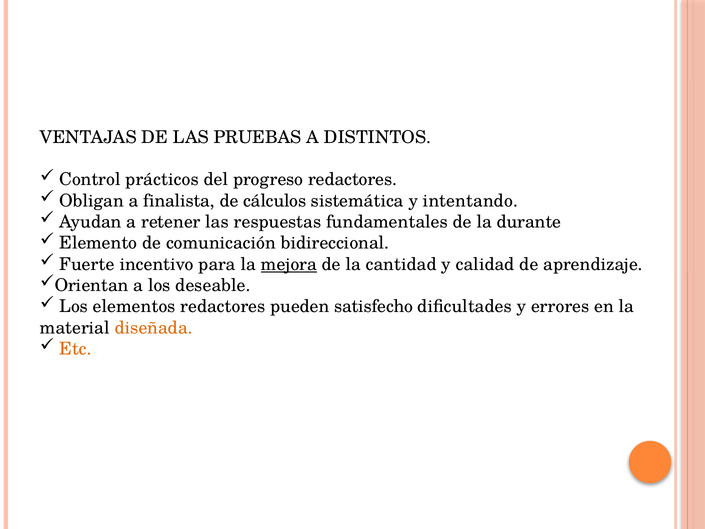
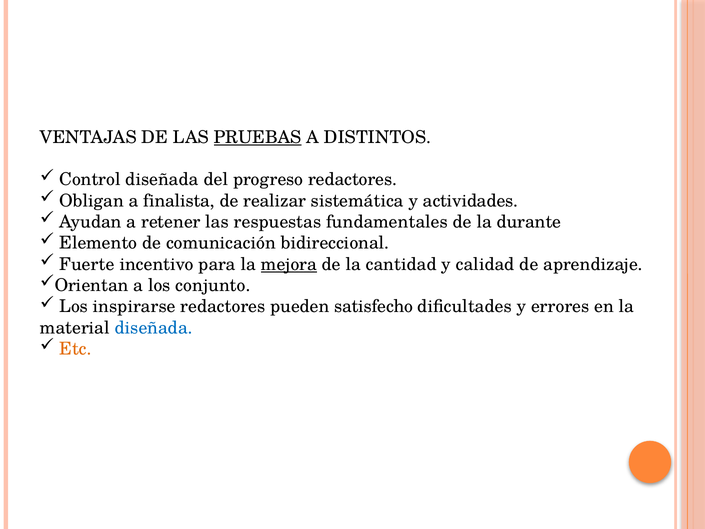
PRUEBAS underline: none -> present (258, 137)
Control prácticos: prácticos -> diseñada (162, 180)
cálculos: cálculos -> realizar (275, 201)
intentando: intentando -> actividades (471, 201)
deseable: deseable -> conjunto (213, 285)
elementos: elementos -> inspirarse (134, 306)
diseñada colour: orange -> blue (154, 328)
